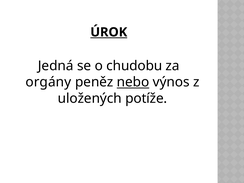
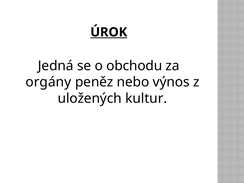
chudobu: chudobu -> obchodu (134, 66)
nebo underline: present -> none (133, 82)
potíže: potíže -> kultur (146, 98)
